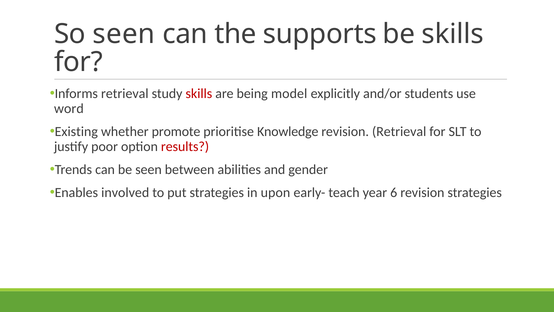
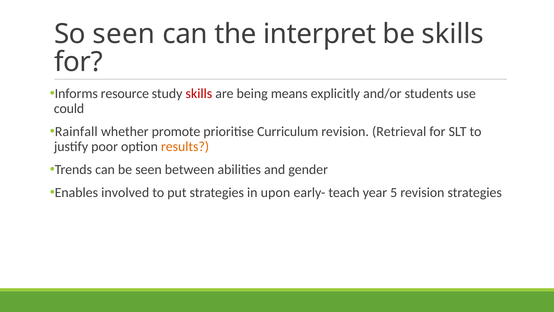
supports: supports -> interpret (320, 34)
Informs retrieval: retrieval -> resource (125, 93)
model: model -> means (289, 93)
word: word -> could (69, 108)
Existing: Existing -> Rainfall (76, 131)
Knowledge: Knowledge -> Curriculum (288, 131)
results colour: red -> orange (185, 146)
6: 6 -> 5 (394, 192)
